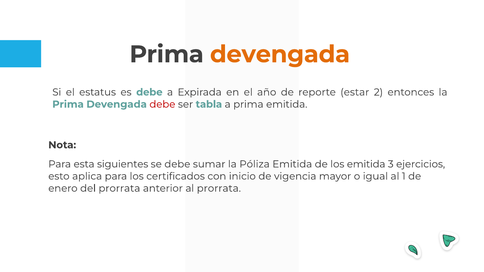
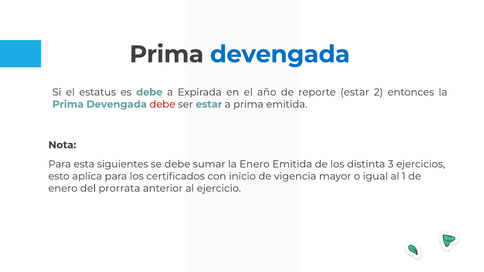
devengada colour: orange -> blue (280, 54)
ser tabla: tabla -> estar (209, 104)
la Póliza: Póliza -> Enero (255, 164)
los emitida: emitida -> distinta (366, 164)
al prorrata: prorrata -> ejercicio (219, 188)
